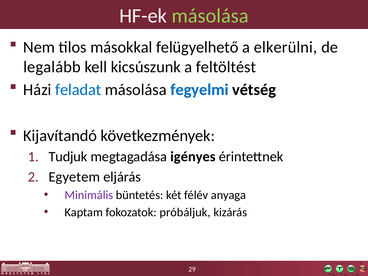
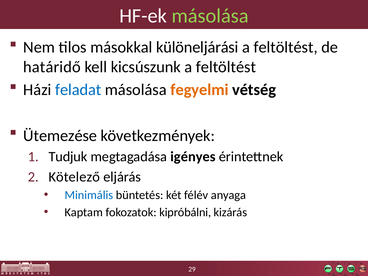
felügyelhető: felügyelhető -> különeljárási (197, 47)
elkerülni: elkerülni -> feltöltést (286, 47)
legalább: legalább -> határidő (52, 67)
fegyelmi colour: blue -> orange (200, 90)
Kijavítandó: Kijavítandó -> Ütemezése (60, 136)
Egyetem: Egyetem -> Kötelező (74, 177)
Minimális colour: purple -> blue (89, 195)
próbáljuk: próbáljuk -> kipróbálni (185, 212)
